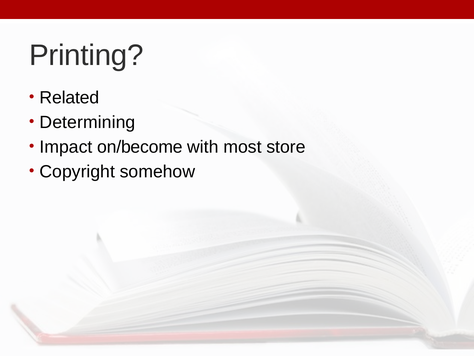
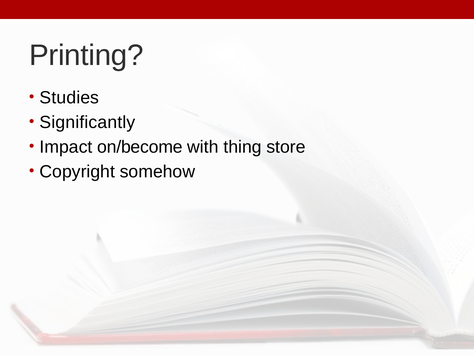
Related: Related -> Studies (69, 97)
Determining: Determining -> Significantly (87, 122)
most: most -> thing (243, 147)
